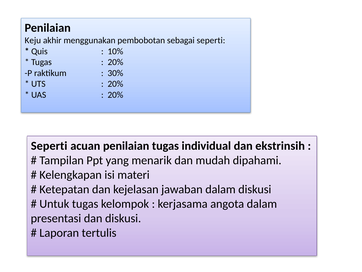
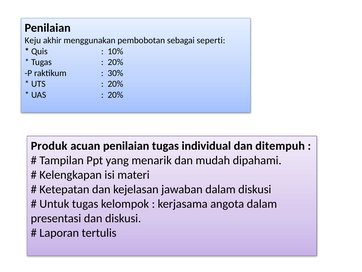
Seperti: Seperti -> Produk (49, 146)
ekstrinsih: ekstrinsih -> ditempuh (280, 146)
